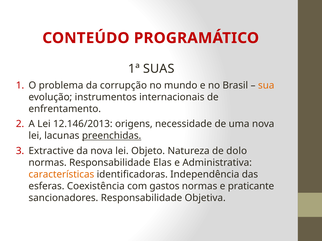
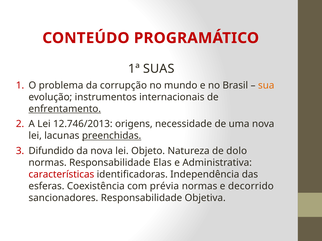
enfrentamento underline: none -> present (65, 109)
12.146/2013: 12.146/2013 -> 12.746/2013 (83, 124)
Extractive: Extractive -> Difundido (51, 151)
características colour: orange -> red (61, 175)
gastos: gastos -> prévia (164, 187)
praticante: praticante -> decorrido (251, 187)
